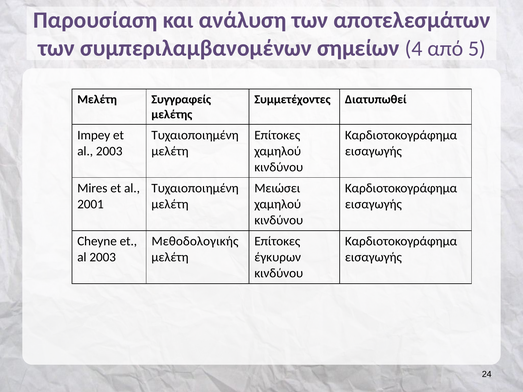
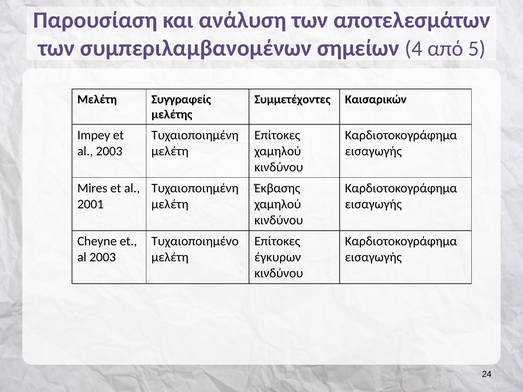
Διατυπωθεί: Διατυπωθεί -> Καισαρικών (376, 99)
Μειώσει: Μειώσει -> Έκβασης (277, 188)
Μεθοδολογικής: Μεθοδολογικής -> Τυχαιοποιημένο (195, 241)
